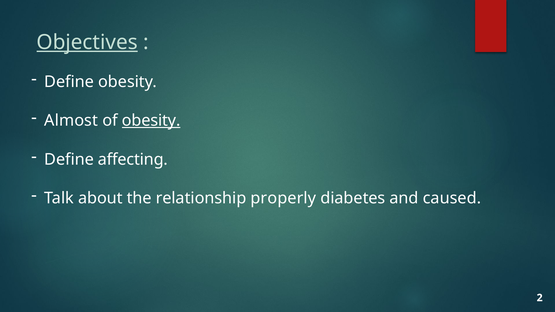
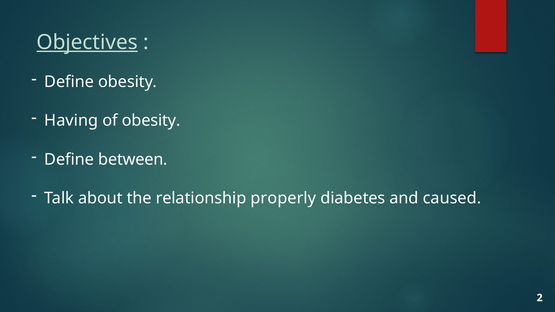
Almost: Almost -> Having (71, 121)
obesity underline: present -> none (151, 121)
affecting: affecting -> between (133, 159)
